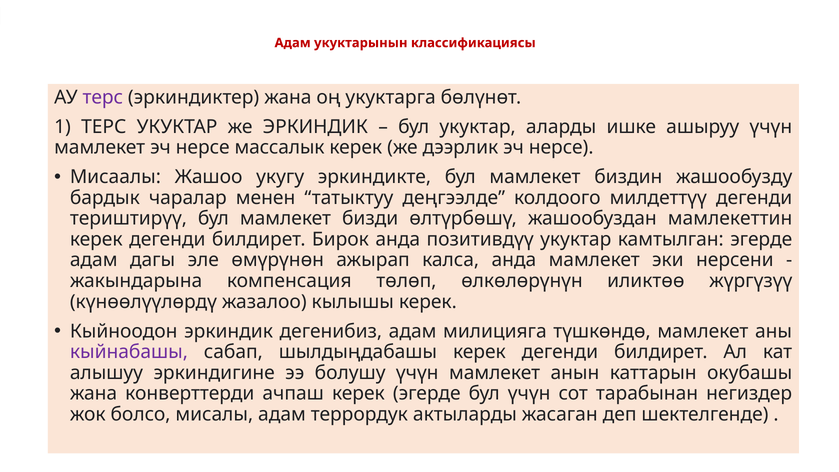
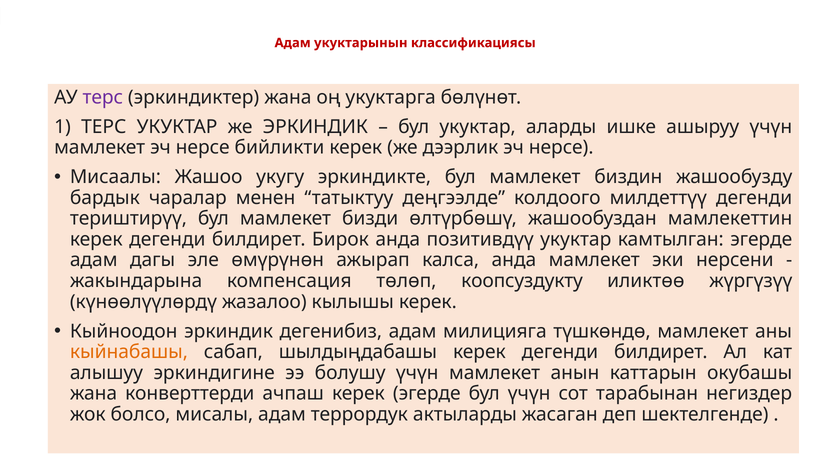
массалык: массалык -> бийликти (279, 148)
өлкөлөрүнүн: өлкөлөрүнүн -> коопсуздукту (522, 281)
кыйнабашы colour: purple -> orange (129, 352)
